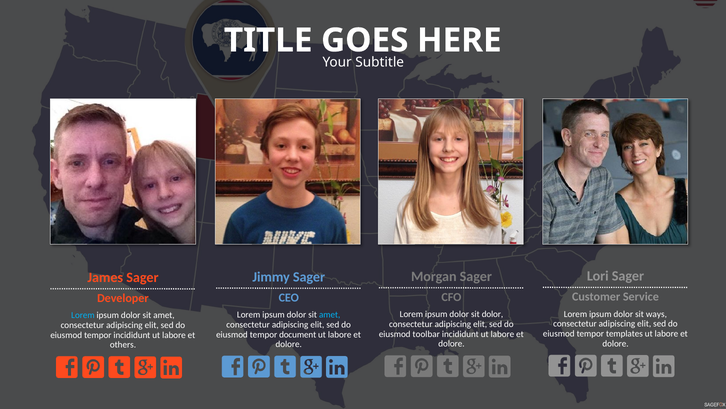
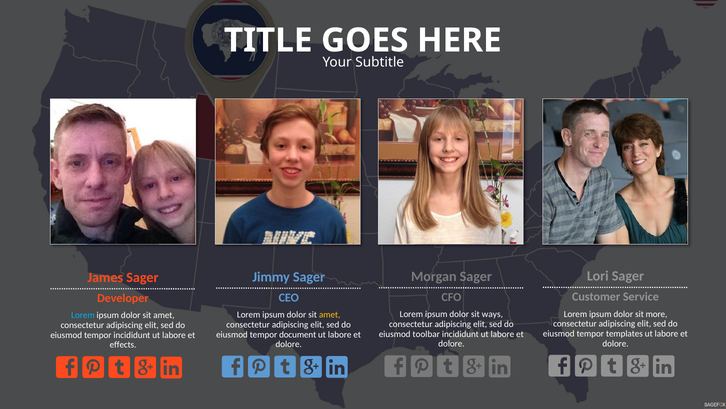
ways: ways -> more (657, 314)
sit dolor: dolor -> ways (492, 314)
amet colour: light blue -> yellow (330, 314)
others: others -> effects (123, 344)
